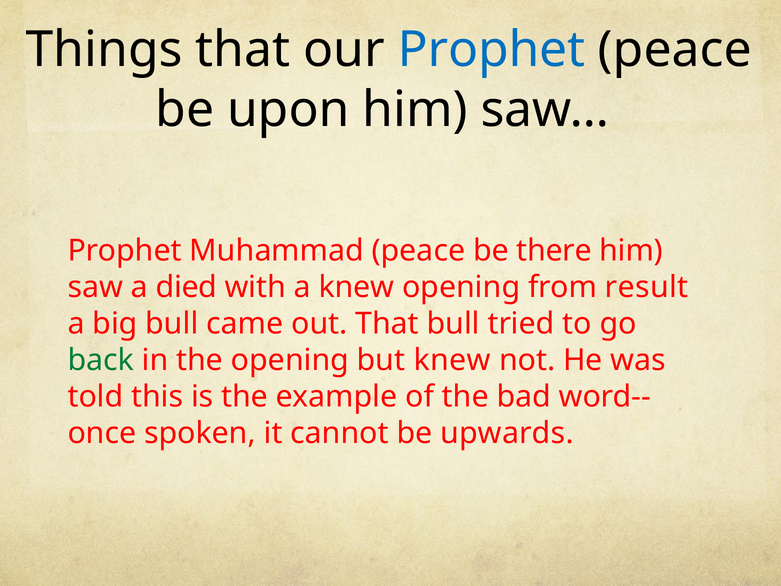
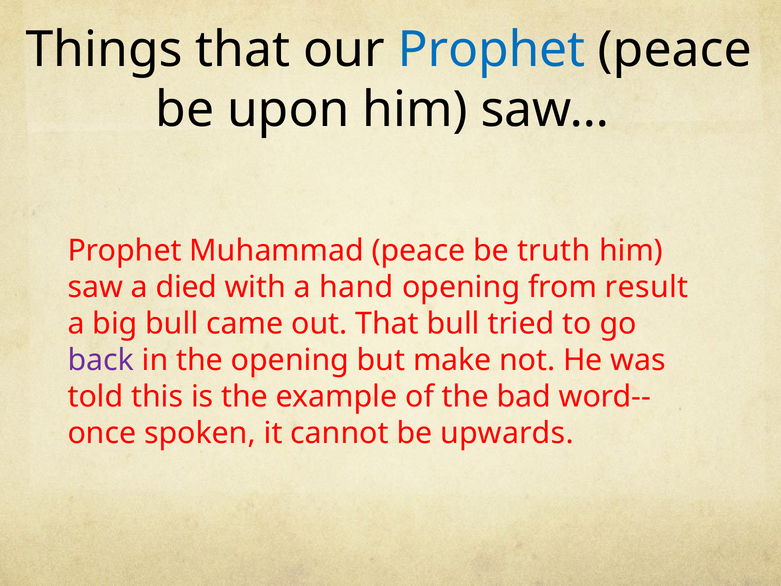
there: there -> truth (554, 251)
a knew: knew -> hand (356, 287)
back colour: green -> purple (101, 360)
but knew: knew -> make (452, 360)
